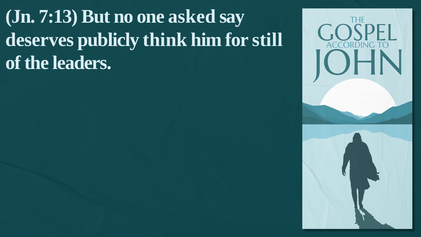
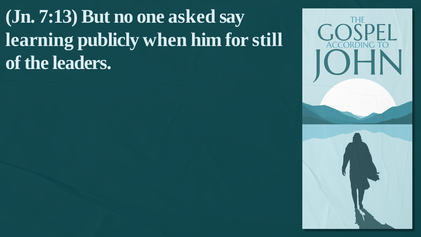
deserves: deserves -> learning (40, 40)
think: think -> when (165, 40)
